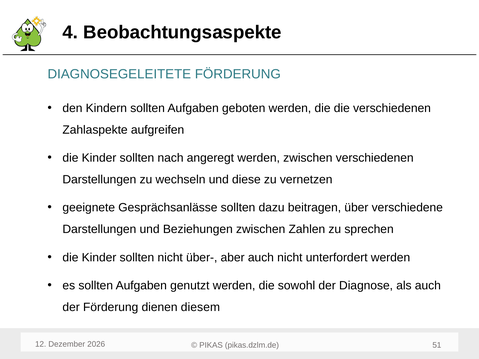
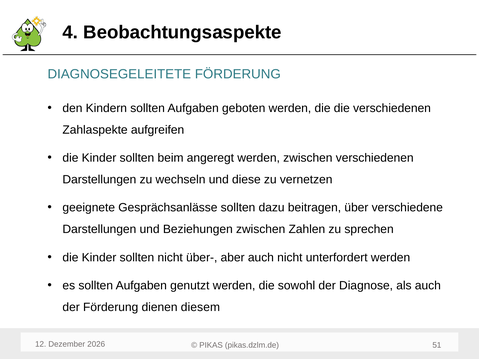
nach: nach -> beim (171, 158)
